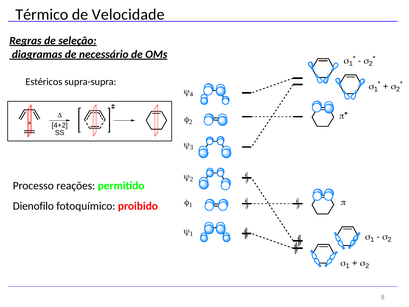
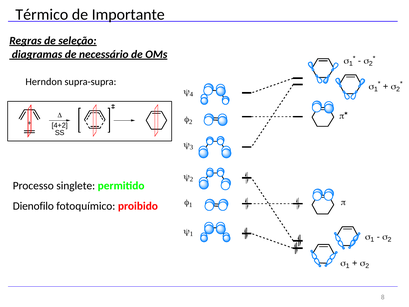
Velocidade: Velocidade -> Importante (128, 15)
Estéricos: Estéricos -> Herndon (44, 82)
reações: reações -> singlete (76, 186)
